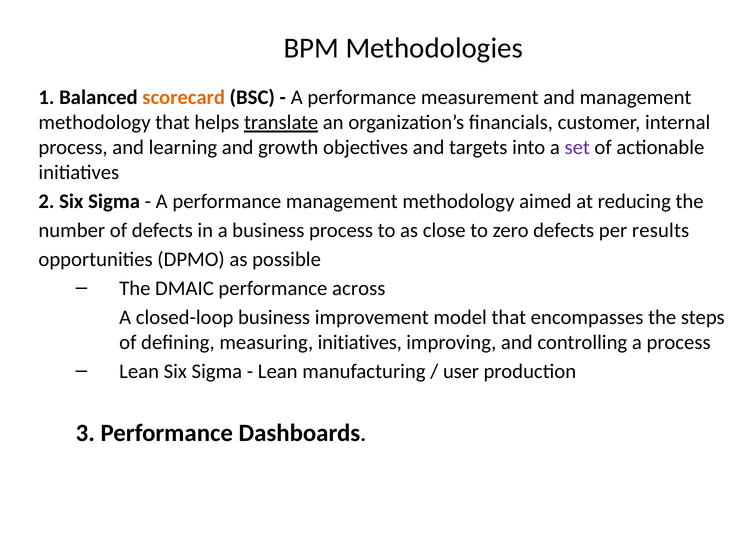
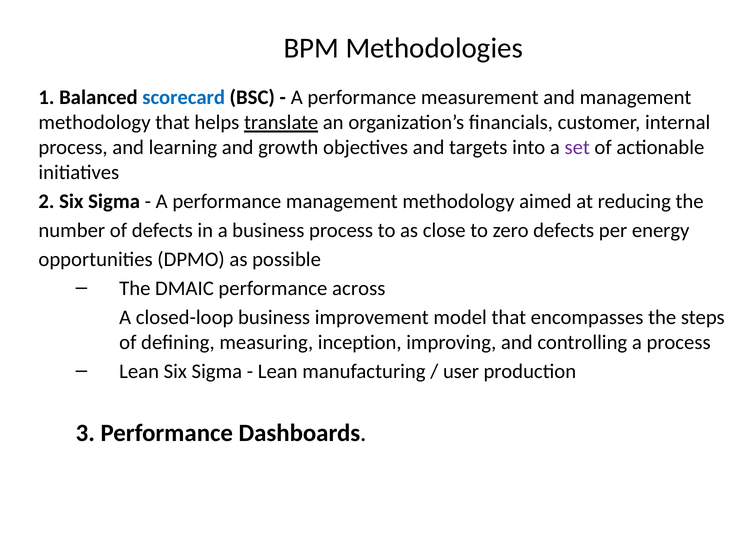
scorecard colour: orange -> blue (184, 98)
results: results -> energy (661, 230)
measuring initiatives: initiatives -> inception (360, 342)
